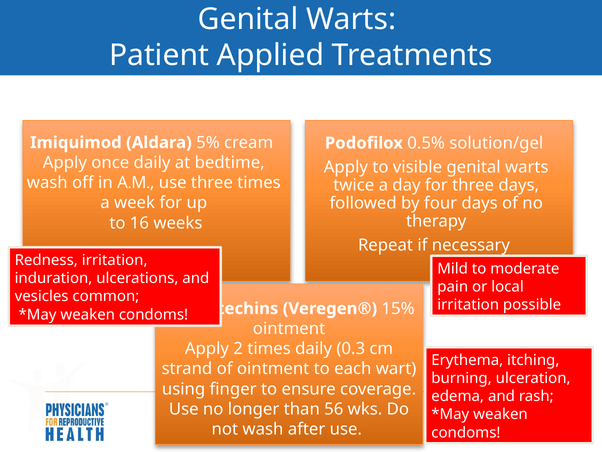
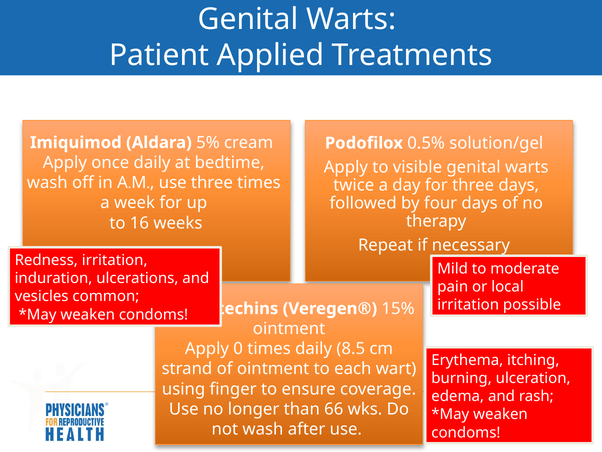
2: 2 -> 0 (238, 348)
0.3: 0.3 -> 8.5 (351, 348)
56: 56 -> 66 (334, 409)
